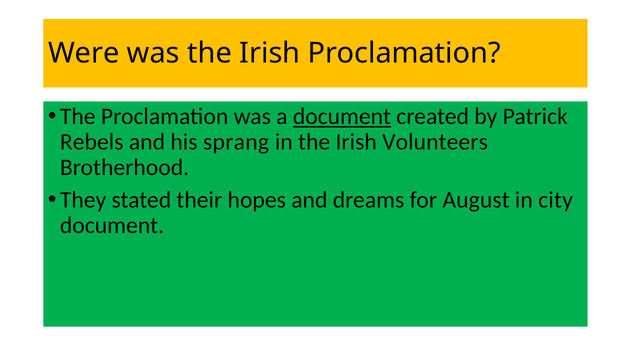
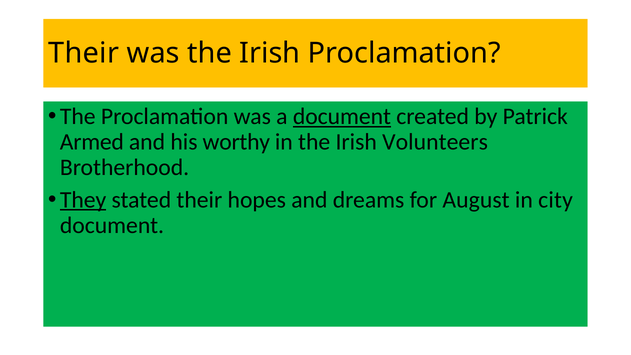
Were: Were -> Their (84, 53)
Rebels: Rebels -> Armed (92, 142)
sprang: sprang -> worthy (236, 142)
They underline: none -> present (83, 200)
